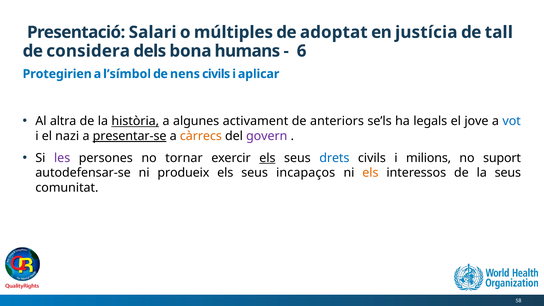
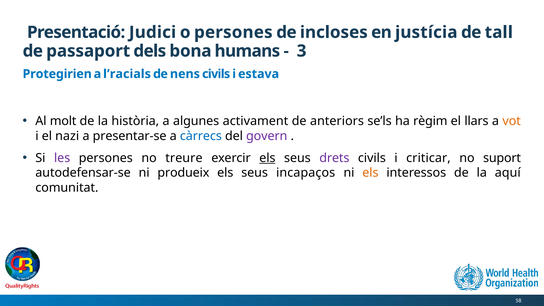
Salari: Salari -> Judici (153, 32)
o múltiples: múltiples -> persones (233, 32)
adoptat: adoptat -> incloses (334, 32)
considera: considera -> passaport (88, 51)
6: 6 -> 3 (302, 51)
l’símbol: l’símbol -> l’racials (127, 74)
aplicar: aplicar -> estava (259, 74)
altra: altra -> molt (63, 121)
història underline: present -> none (135, 121)
legals: legals -> règim (430, 121)
jove: jove -> llars (476, 121)
vot colour: blue -> orange (512, 121)
presentar-se underline: present -> none (130, 136)
càrrecs colour: orange -> blue (201, 136)
tornar: tornar -> treure (184, 158)
drets colour: blue -> purple (334, 158)
milions: milions -> criticar (428, 158)
la seus: seus -> aquí (508, 173)
